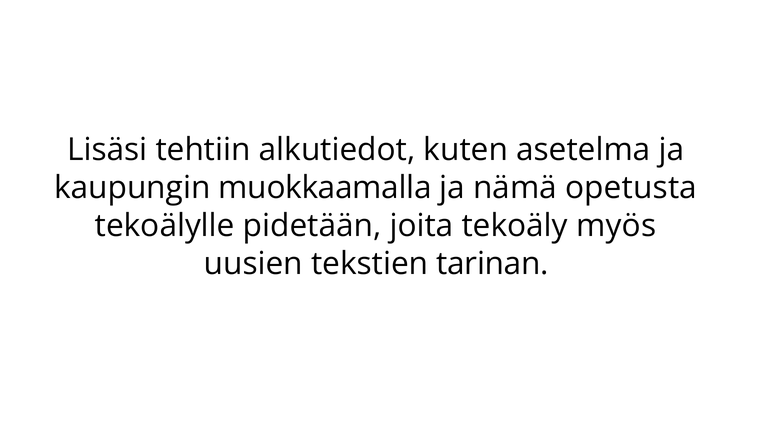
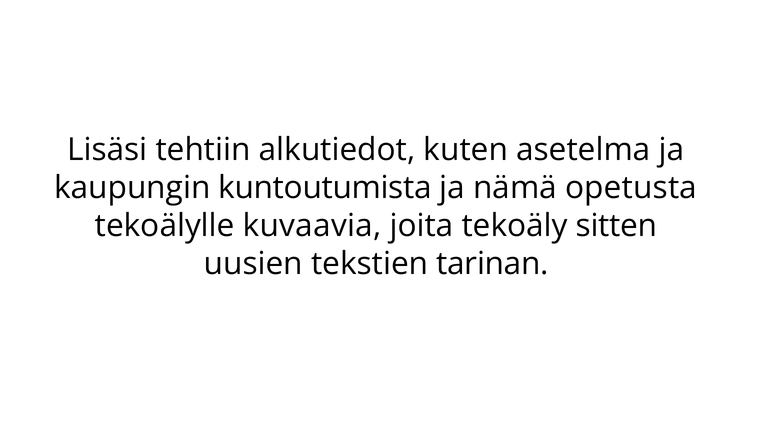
muokkaamalla: muokkaamalla -> kuntoutumista (325, 187)
pidetään: pidetään -> kuvaavia (312, 225)
myös: myös -> sitten (616, 225)
